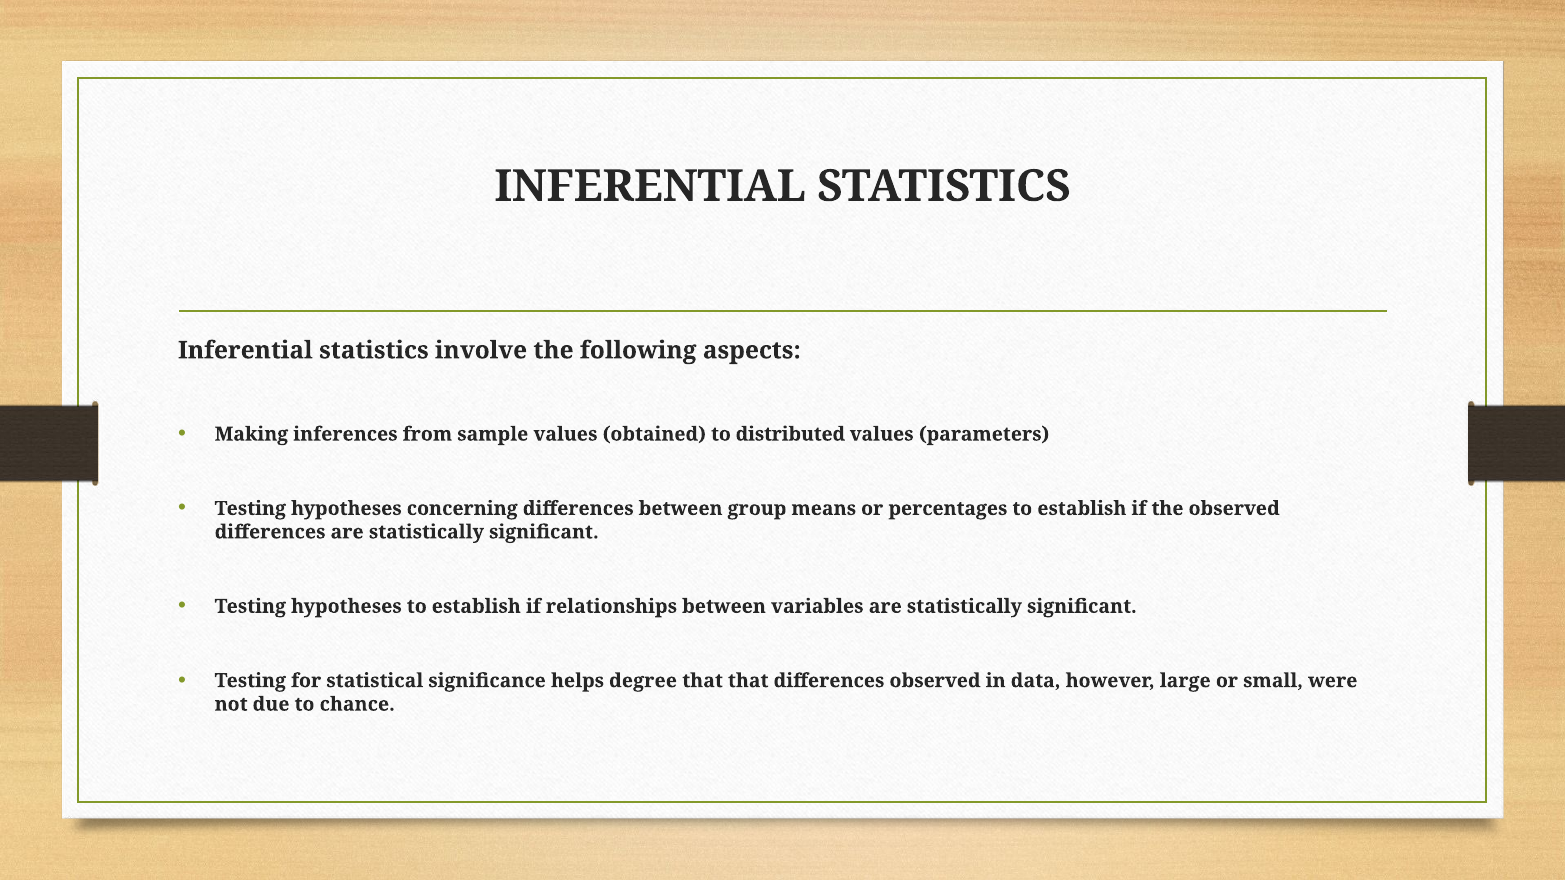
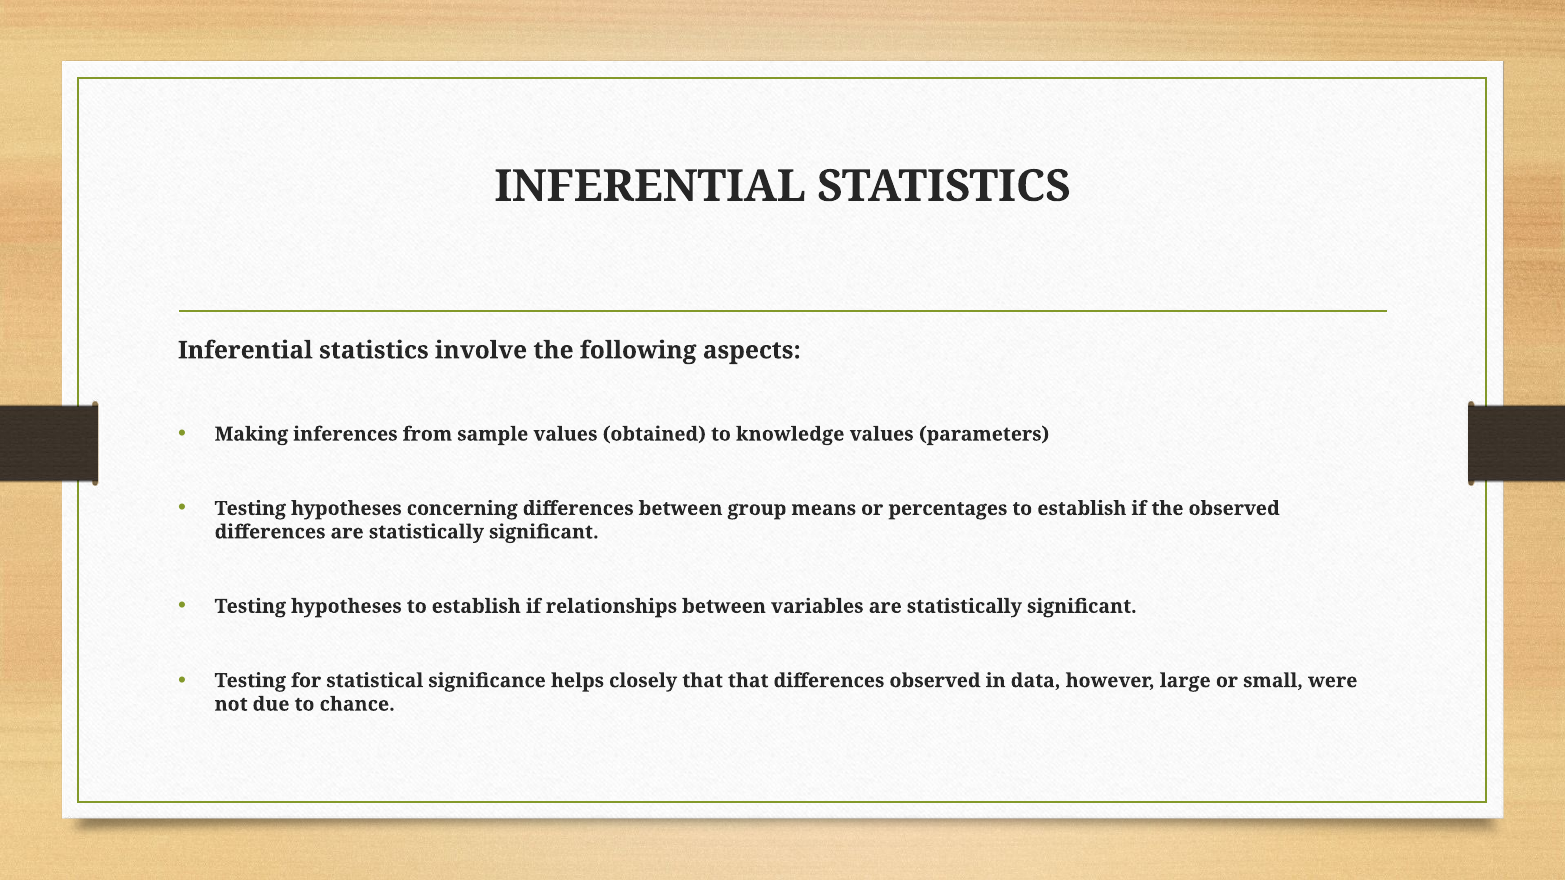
distributed: distributed -> knowledge (790, 434)
degree: degree -> closely (643, 681)
